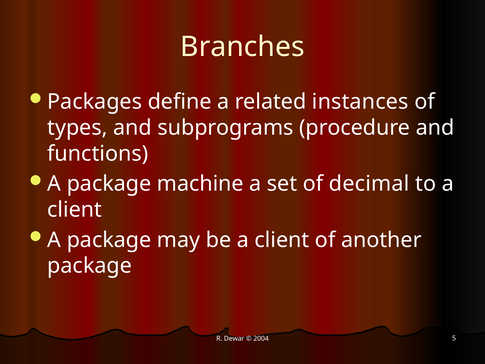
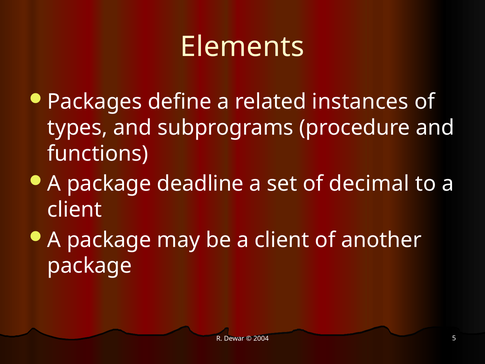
Branches: Branches -> Elements (242, 47)
machine: machine -> deadline (200, 184)
